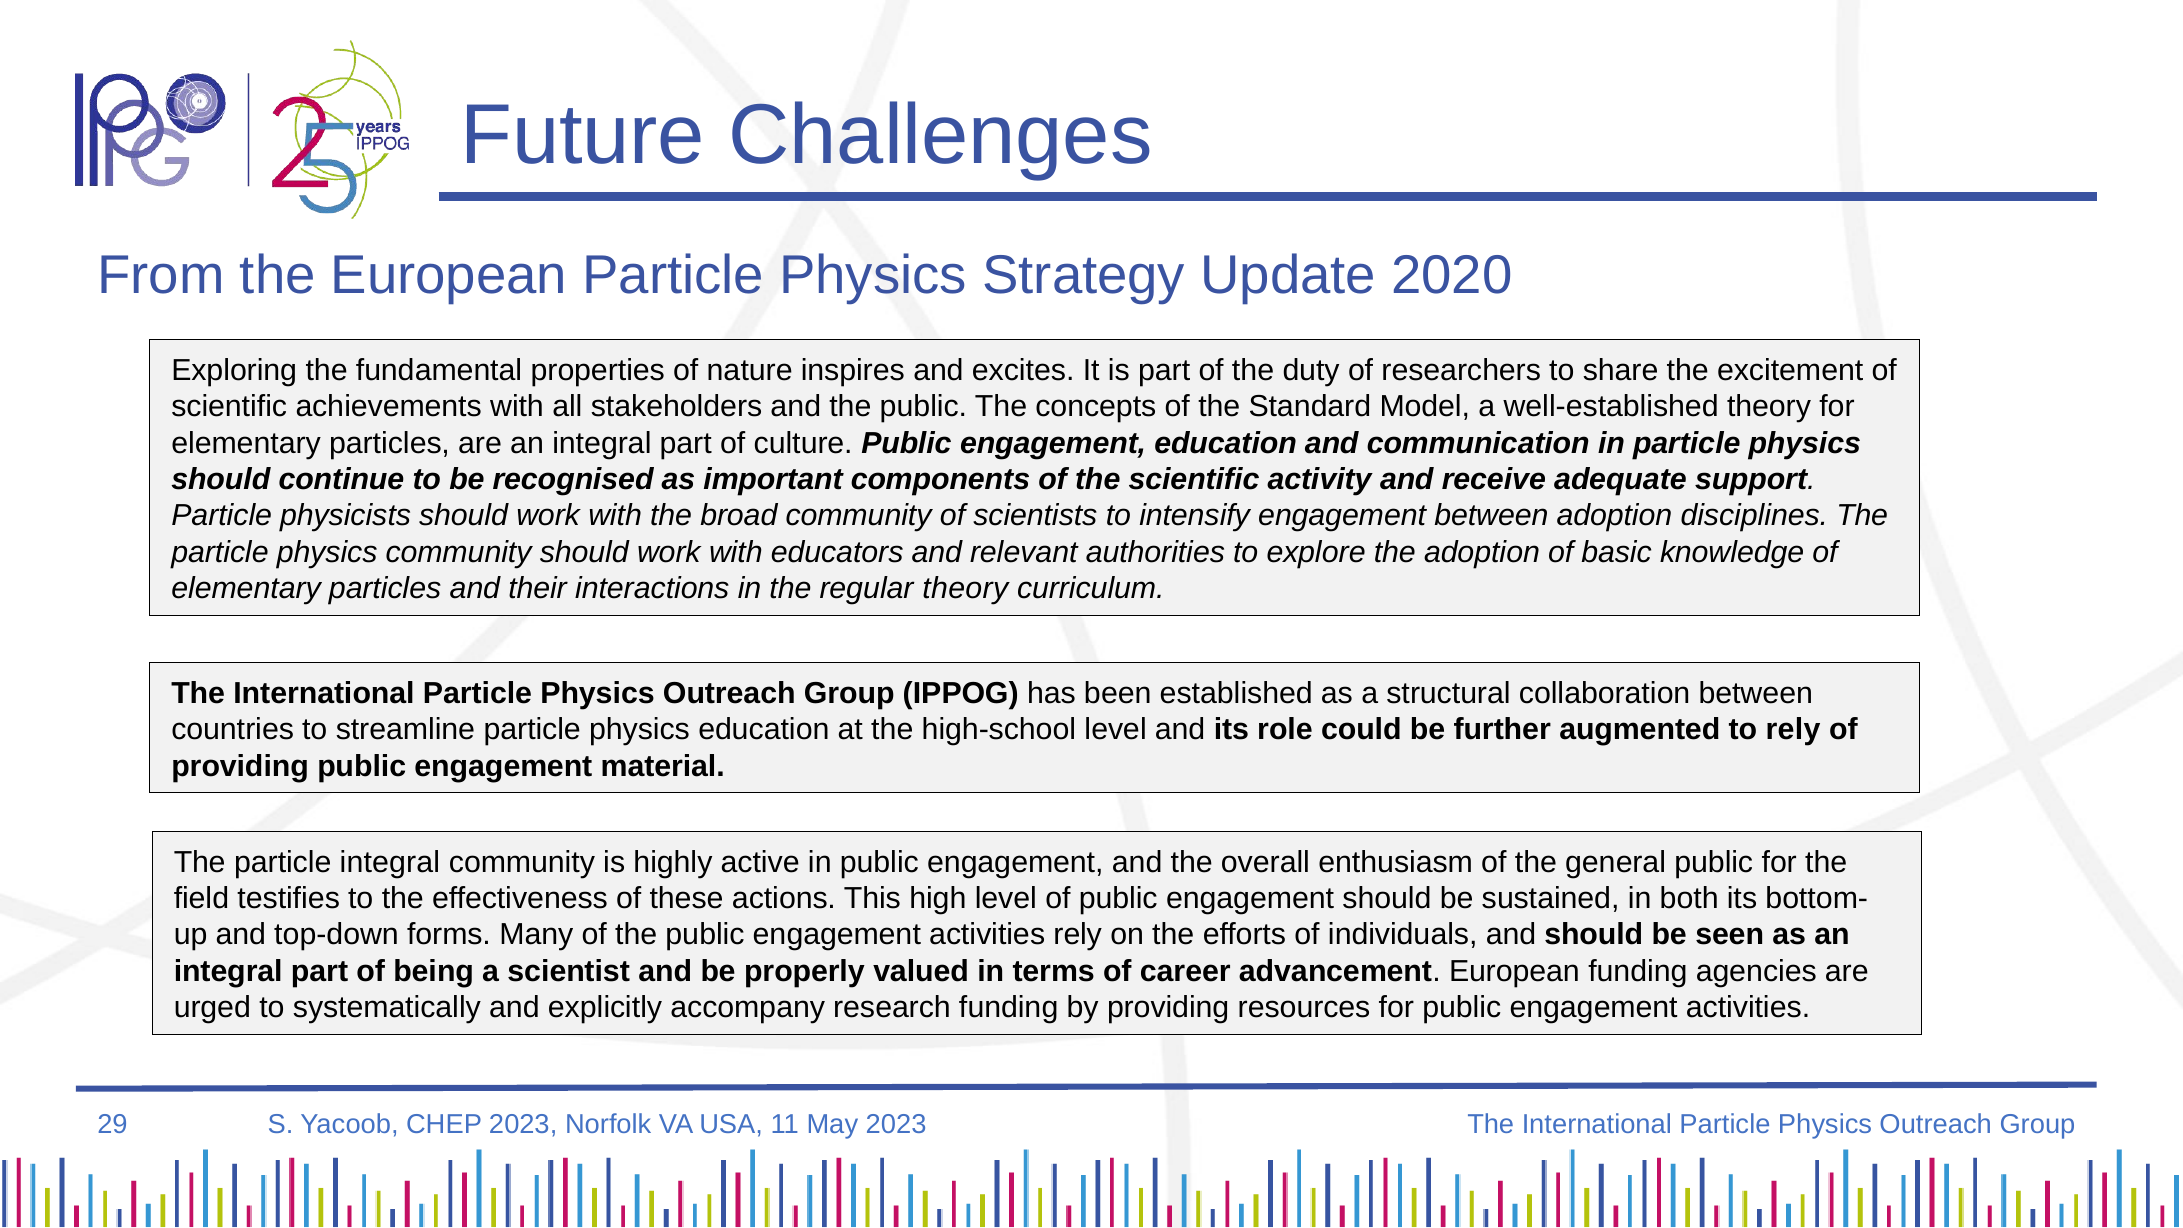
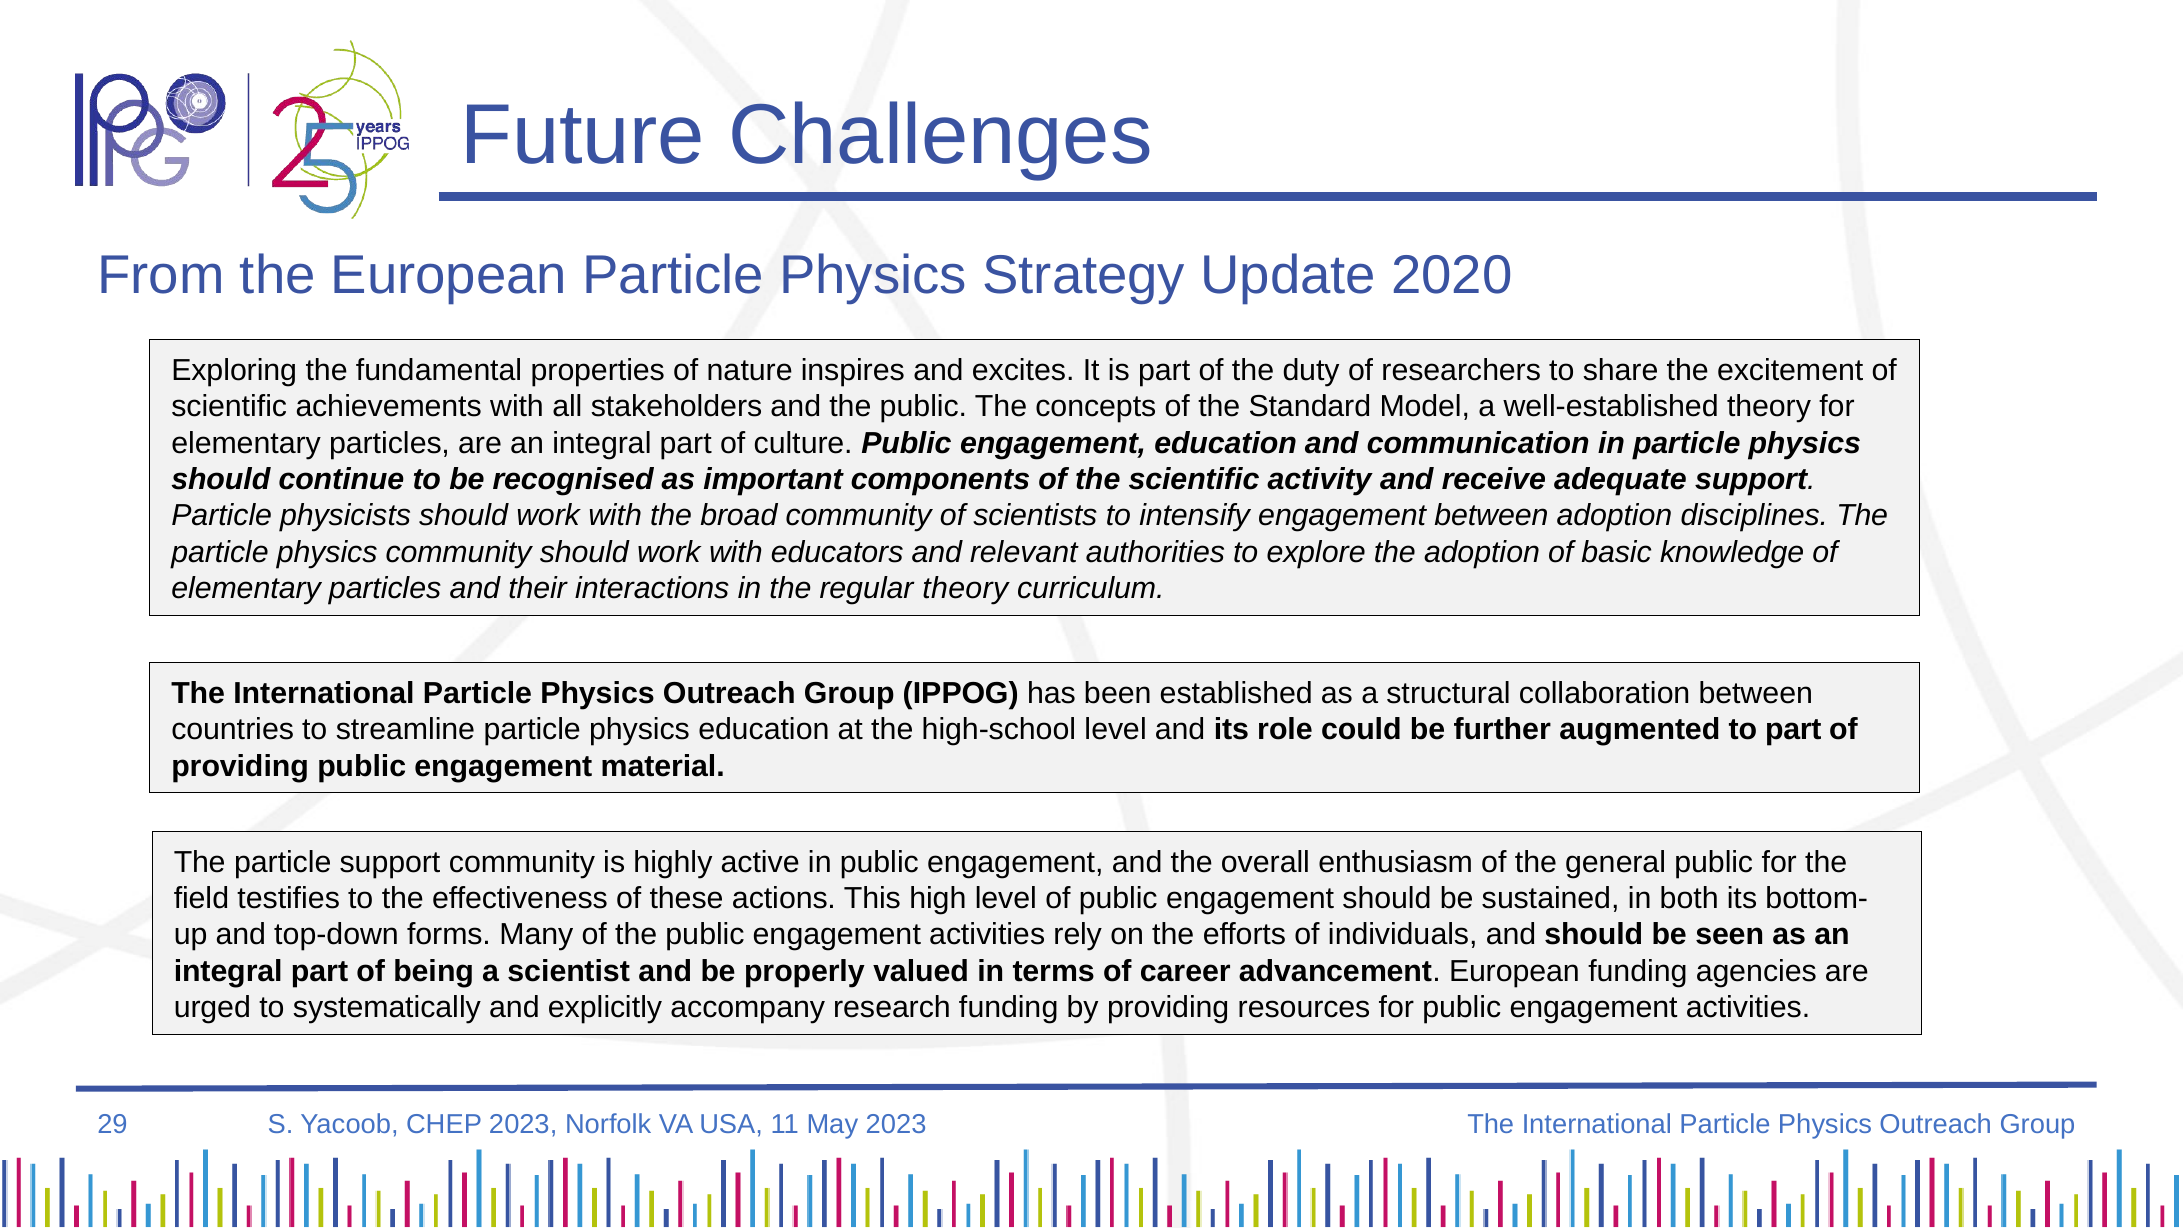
to rely: rely -> part (1793, 730)
particle integral: integral -> support (390, 862)
